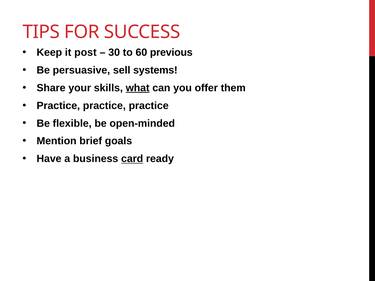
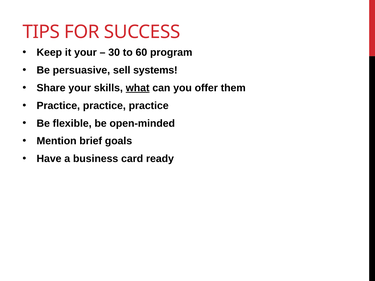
it post: post -> your (86, 53)
previous: previous -> program (171, 53)
card underline: present -> none (132, 159)
